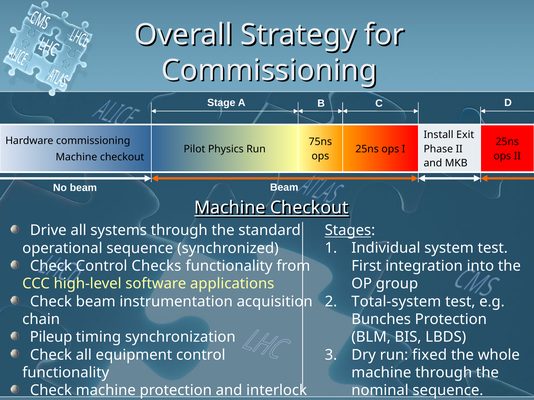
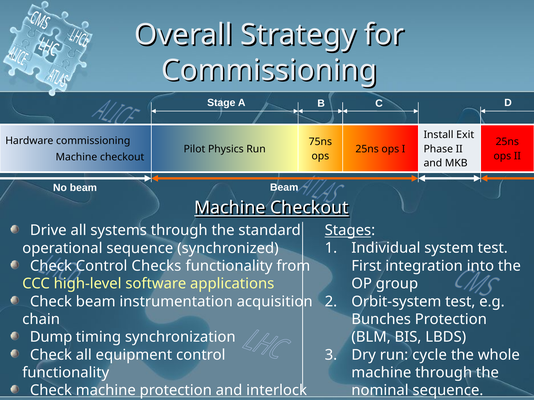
Total-system: Total-system -> Orbit-system (396, 302)
Pileup: Pileup -> Dump (51, 337)
fixed: fixed -> cycle (430, 355)
